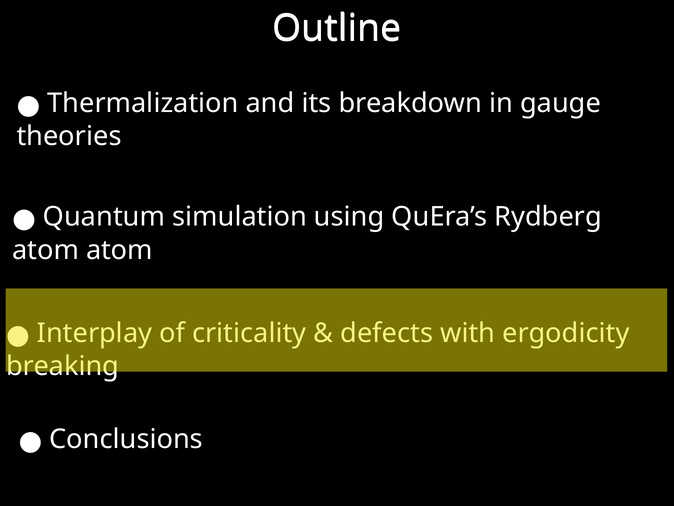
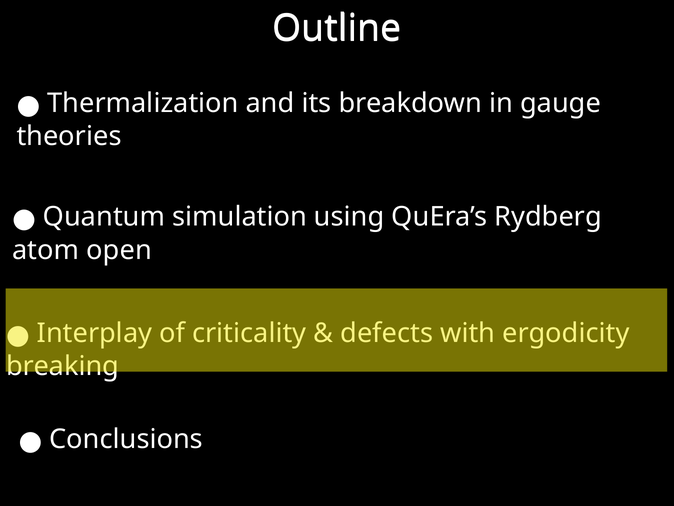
atom atom: atom -> open (119, 250)
